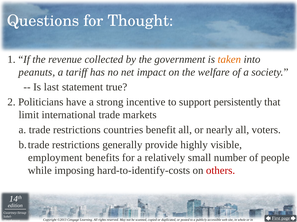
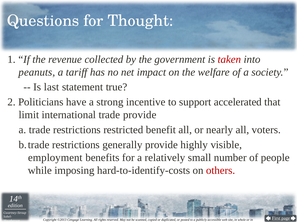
taken colour: orange -> red (229, 59)
persistently: persistently -> accelerated (238, 102)
trade markets: markets -> provide (140, 115)
countries: countries -> restricted (123, 130)
